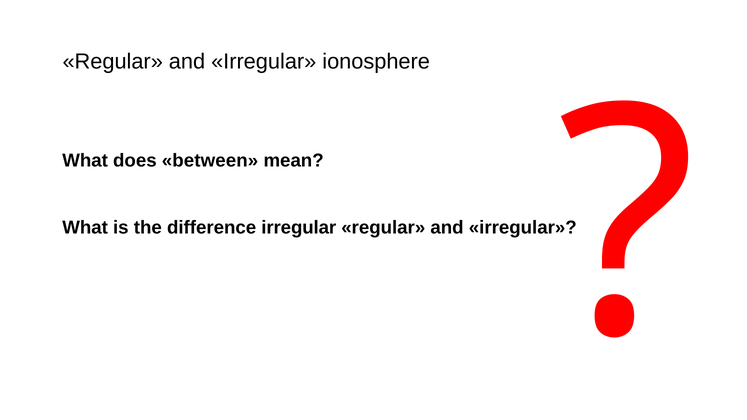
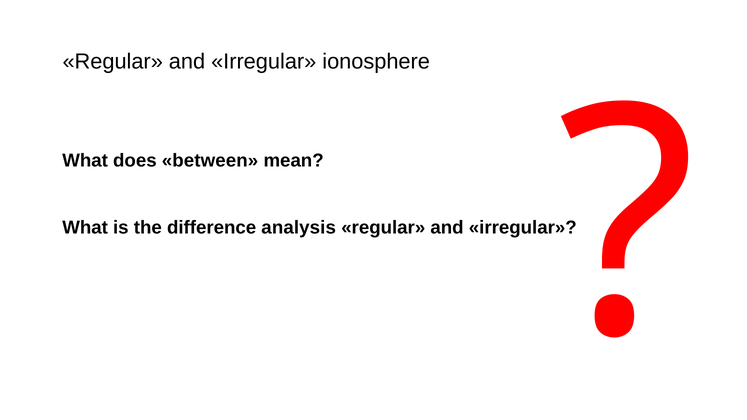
difference irregular: irregular -> analysis (299, 228)
